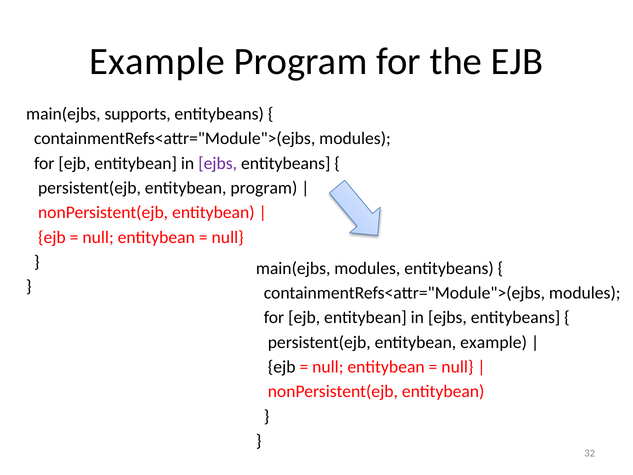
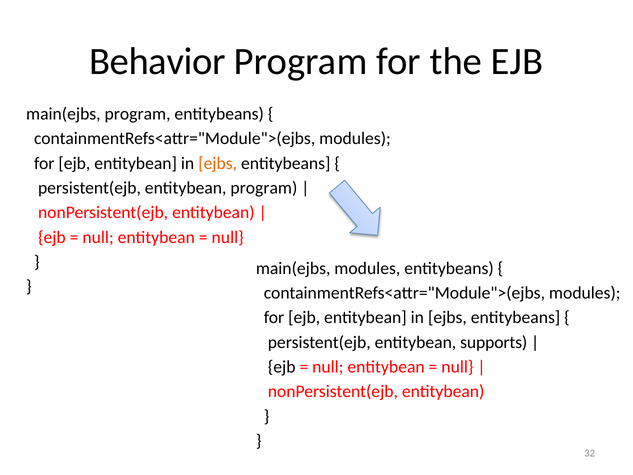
Example: Example -> Behavior (157, 61)
main(ejbs supports: supports -> program (138, 114)
ejbs colour: purple -> orange (218, 163)
entitybean example: example -> supports (494, 342)
